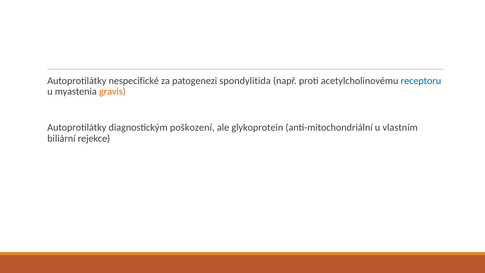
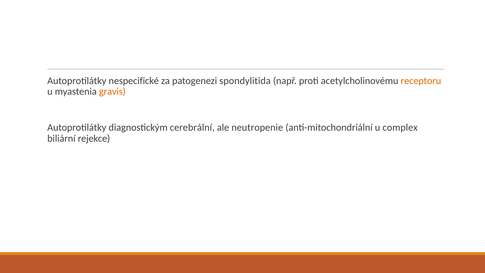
receptoru colour: blue -> orange (421, 81)
poškození: poškození -> cerebrální (192, 128)
glykoprotein: glykoprotein -> neutropenie (257, 128)
vlastním: vlastním -> complex (400, 128)
